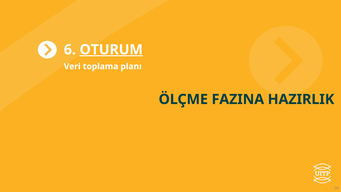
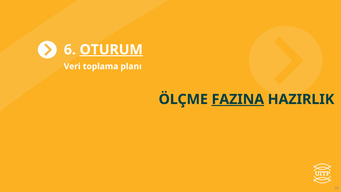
FAZINA underline: none -> present (238, 99)
